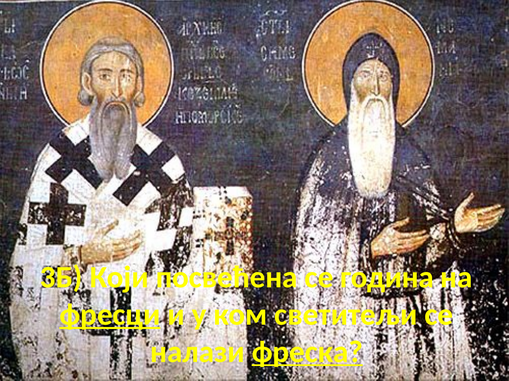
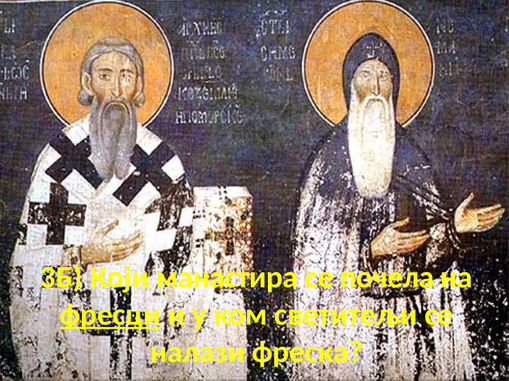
посвећена: посвећена -> манастира (227, 278)
година: година -> почела (387, 278)
фреска underline: present -> none (307, 352)
